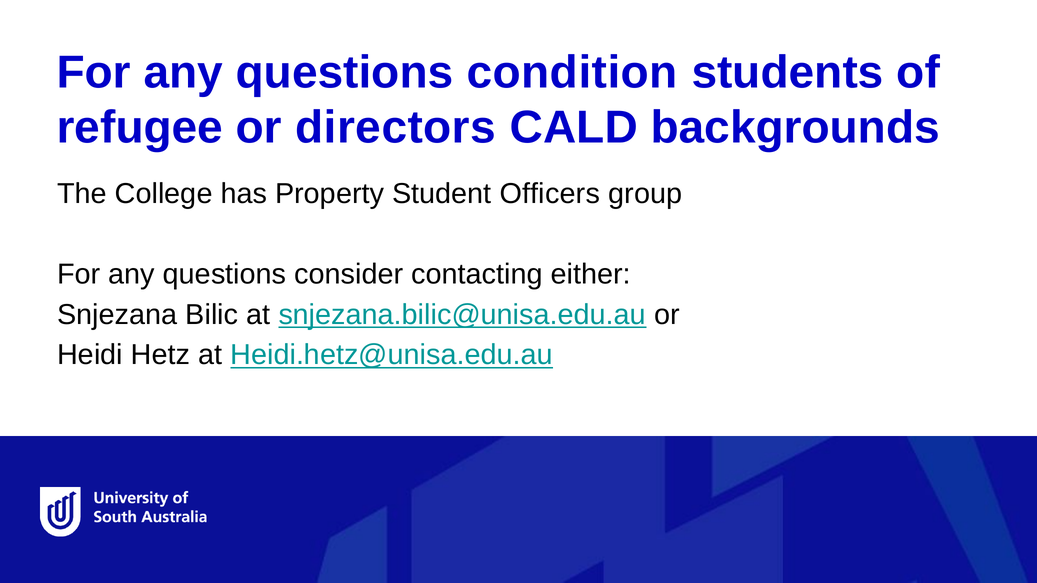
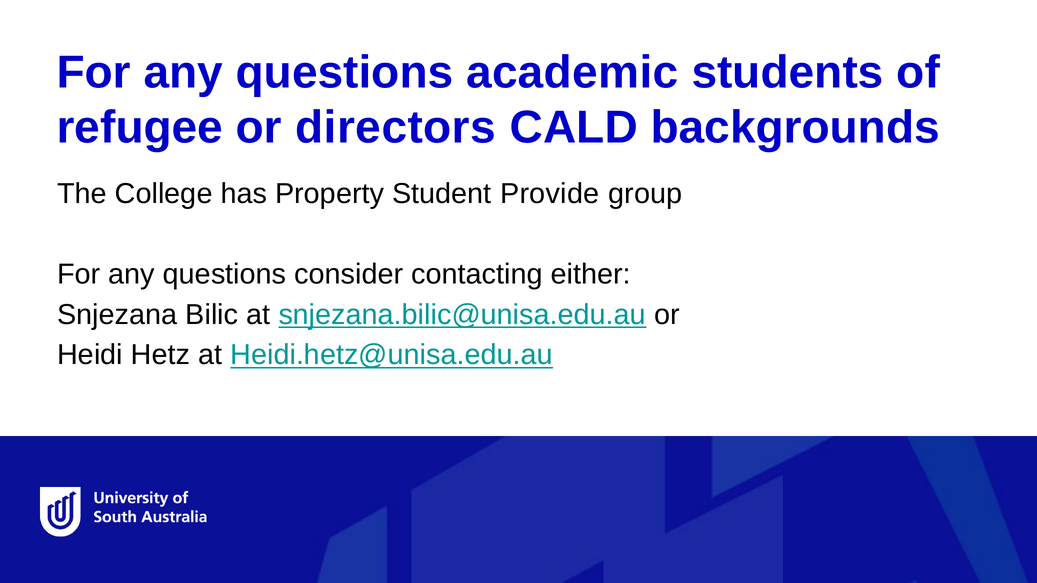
condition: condition -> academic (572, 72)
Officers: Officers -> Provide (550, 194)
